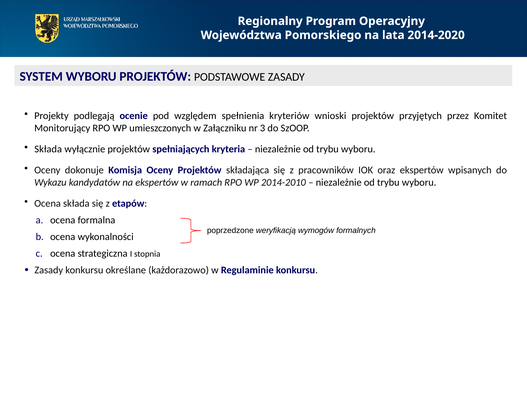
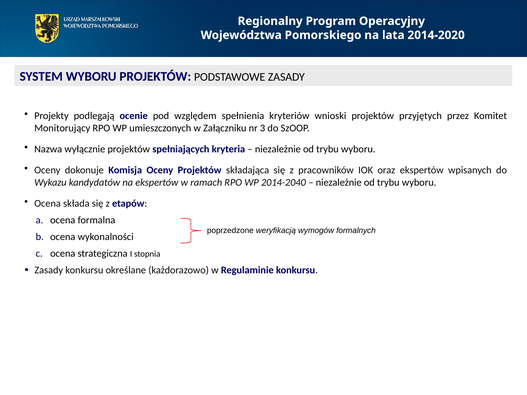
Składa: Składa -> Nazwa (48, 149)
2014-2010: 2014-2010 -> 2014-2040 (283, 183)
